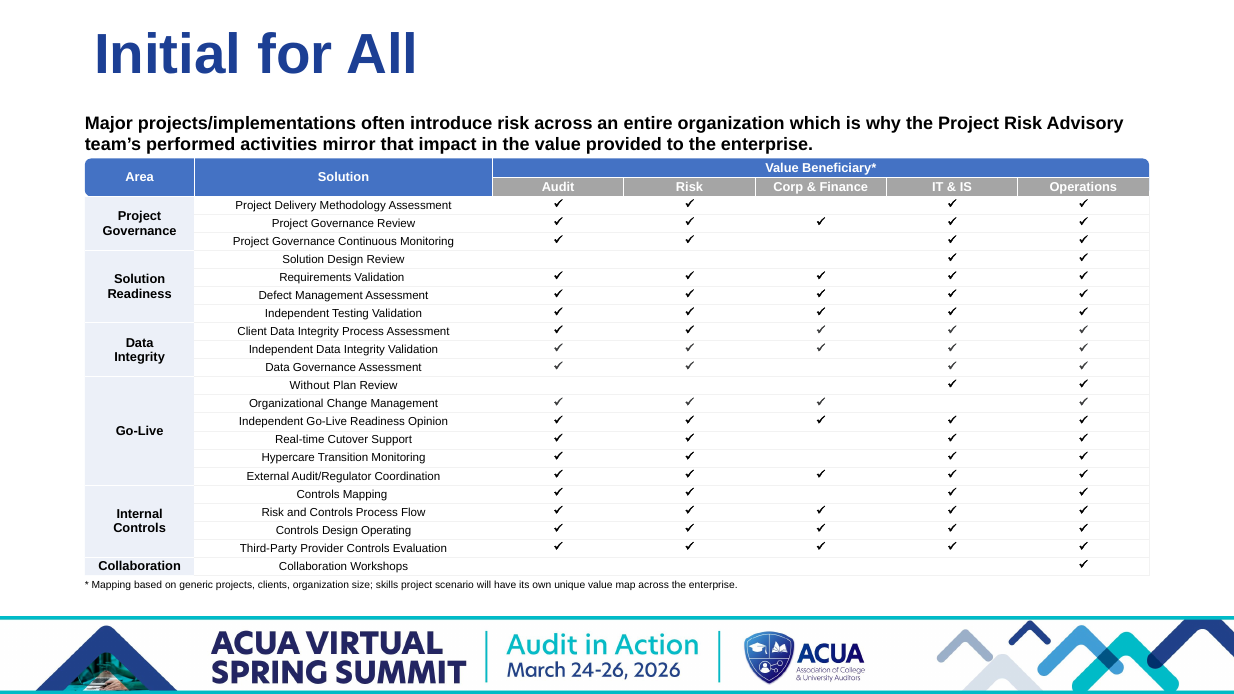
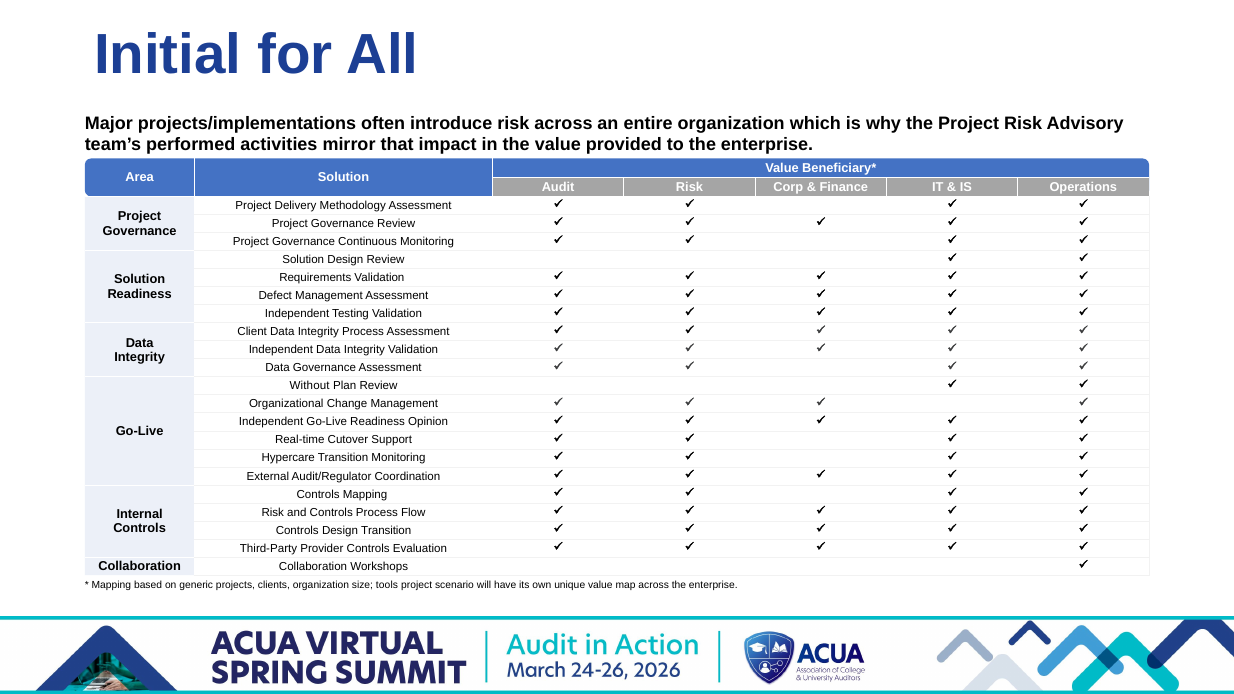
Design Operating: Operating -> Transition (386, 530)
skills: skills -> tools (387, 585)
